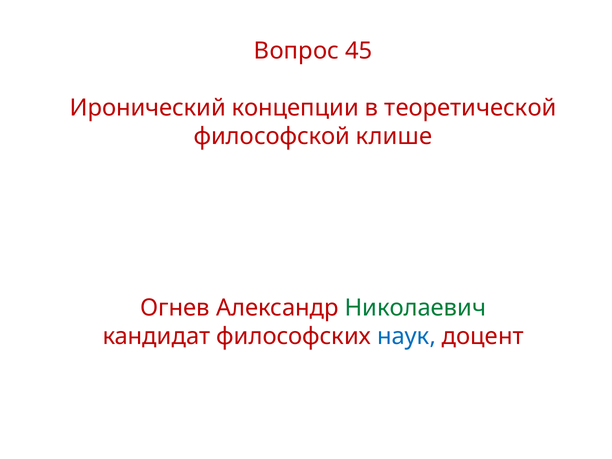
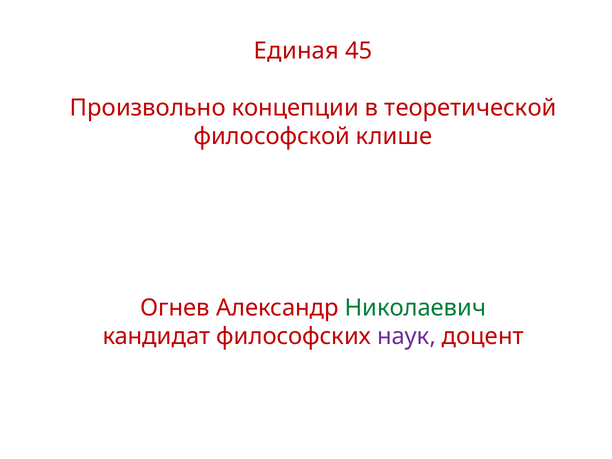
Вопрос: Вопрос -> Единая (296, 51)
Иронический: Иронический -> Произвольно (148, 108)
наук colour: blue -> purple (407, 337)
